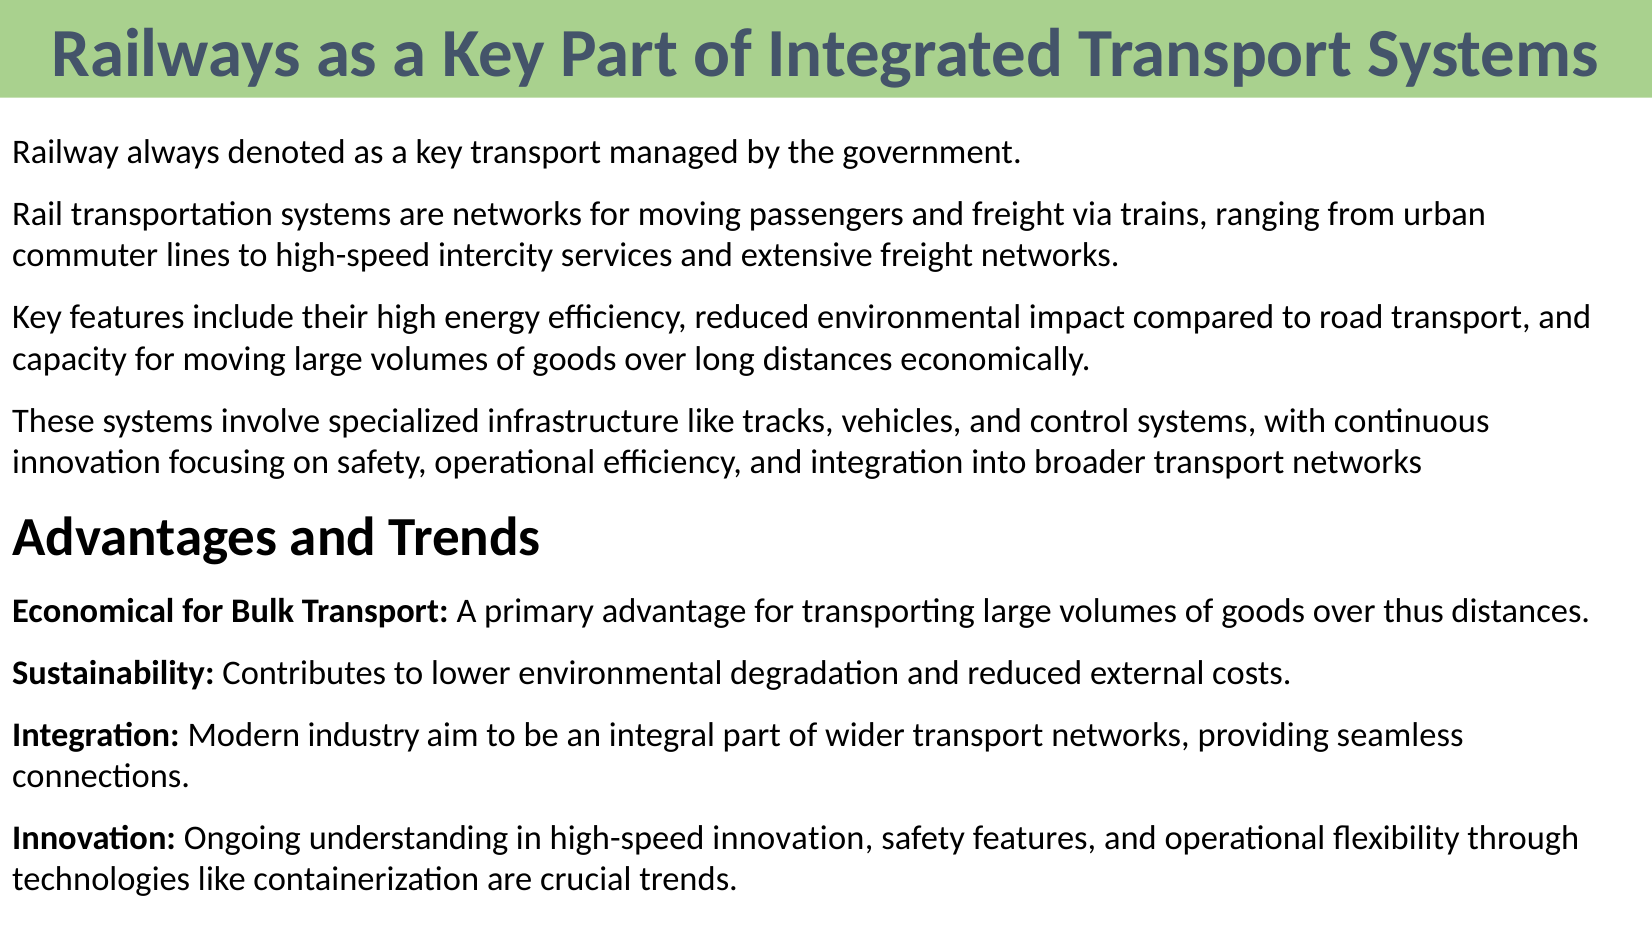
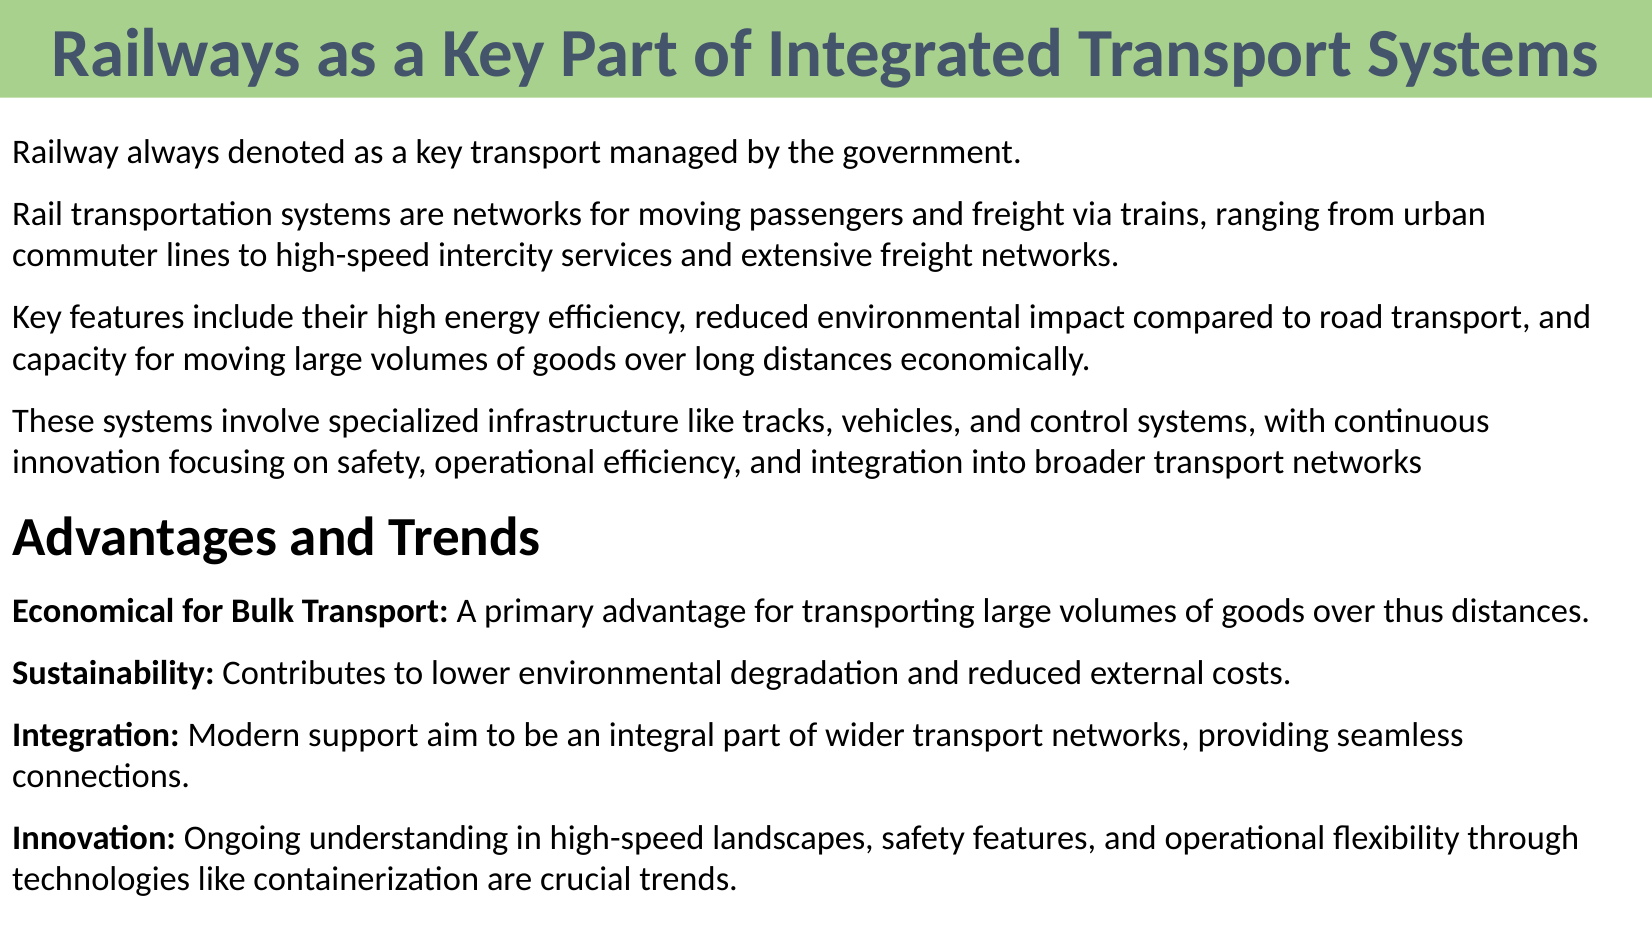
industry: industry -> support (363, 735)
high-speed innovation: innovation -> landscapes (793, 838)
